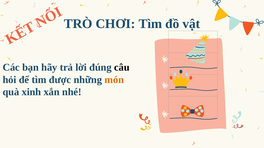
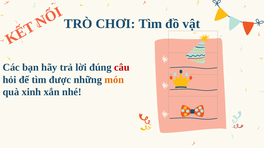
câu colour: black -> red (122, 68)
